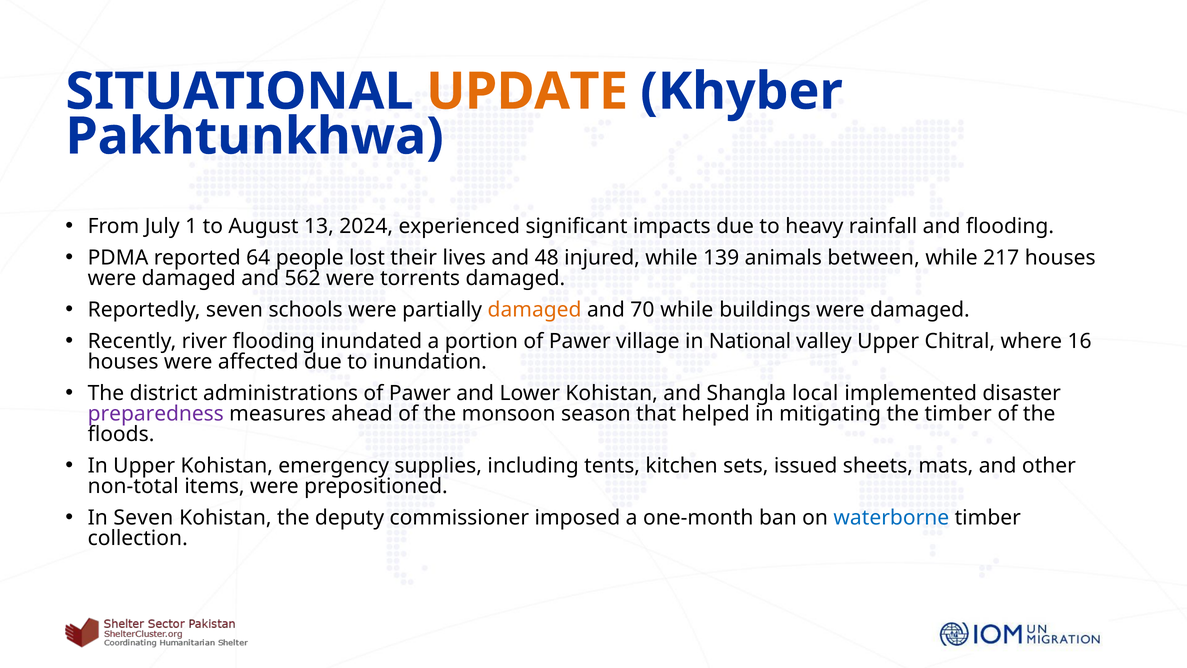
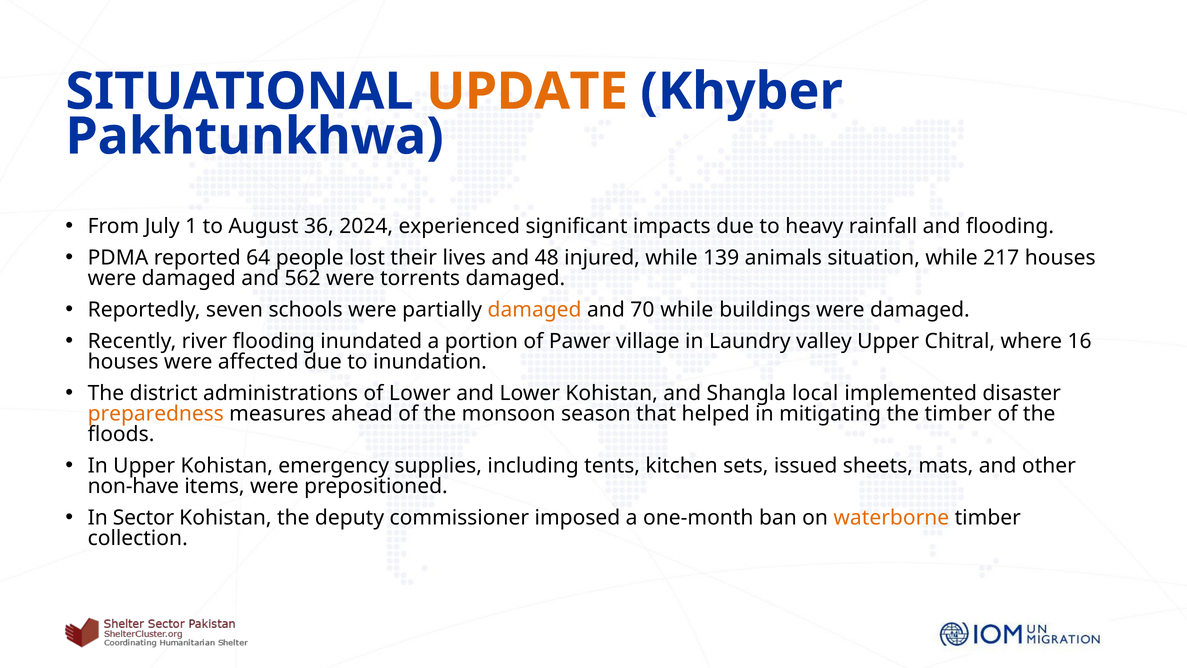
13: 13 -> 36 (319, 226)
between: between -> situation (874, 258)
National: National -> Laundry (750, 341)
administrations of Pawer: Pawer -> Lower (420, 393)
preparedness colour: purple -> orange (156, 414)
non-total: non-total -> non-have (133, 486)
In Seven: Seven -> Sector (144, 518)
waterborne colour: blue -> orange (891, 518)
